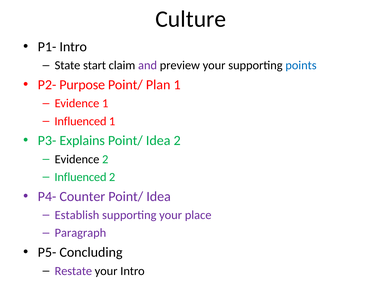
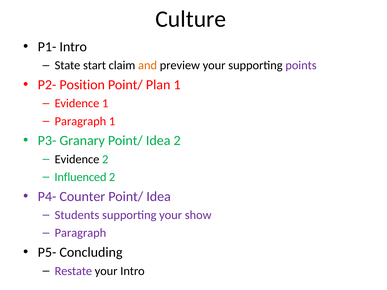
and colour: purple -> orange (148, 65)
points colour: blue -> purple (301, 65)
Purpose: Purpose -> Position (82, 85)
Influenced: Influenced -> Paragraph (80, 121)
Explains: Explains -> Granary (82, 141)
Establish: Establish -> Students (77, 215)
place: place -> show (198, 215)
